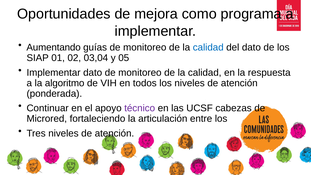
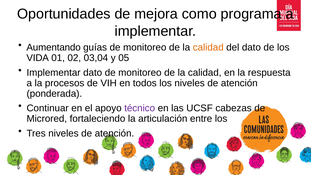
calidad colour: blue -> orange (208, 47)
SIAP: SIAP -> VIDA (38, 58)
algoritmo: algoritmo -> procesos (65, 83)
